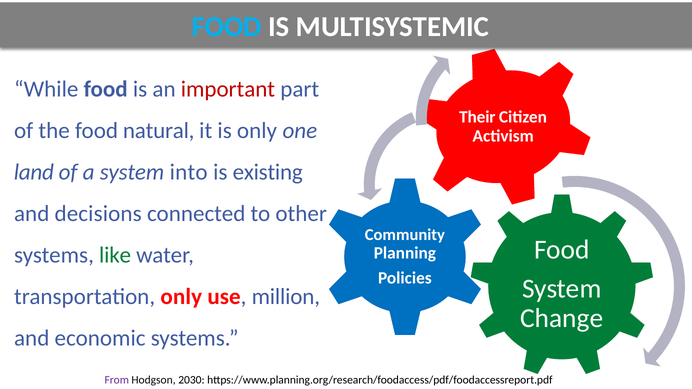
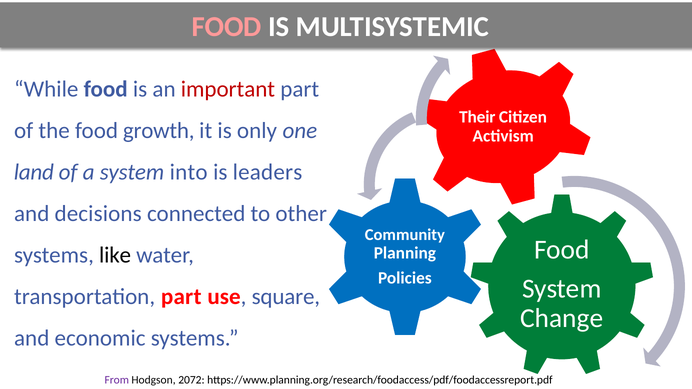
FOOD colour: light blue -> pink (227, 27)
natural: natural -> growth (159, 131)
existing: existing -> leaders (267, 172)
like colour: green -> black (115, 255)
transportation only: only -> part (181, 297)
million: million -> square (286, 297)
2030: 2030 -> 2072 (191, 380)
